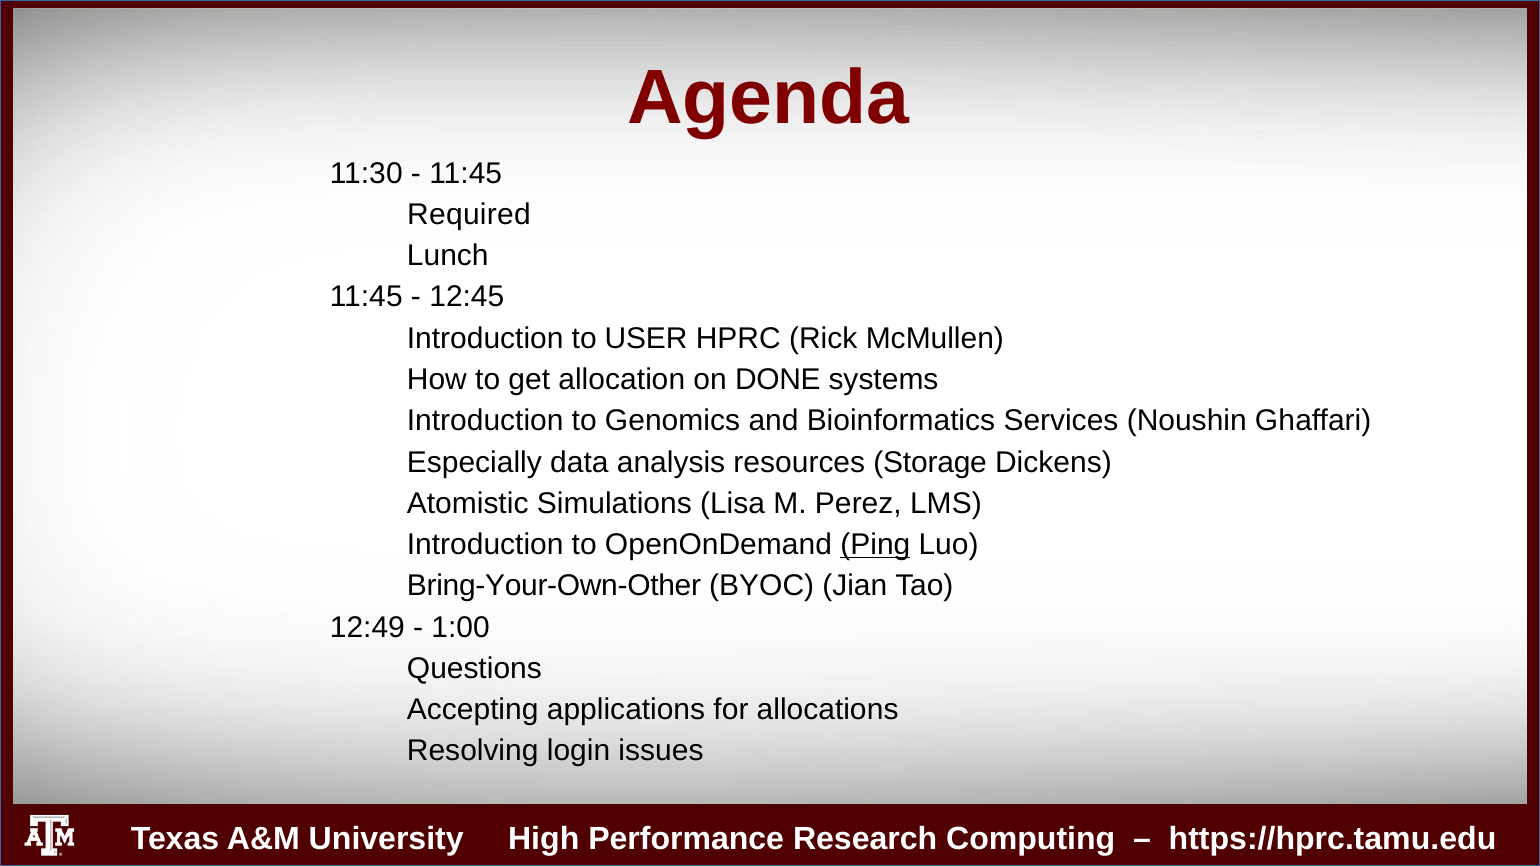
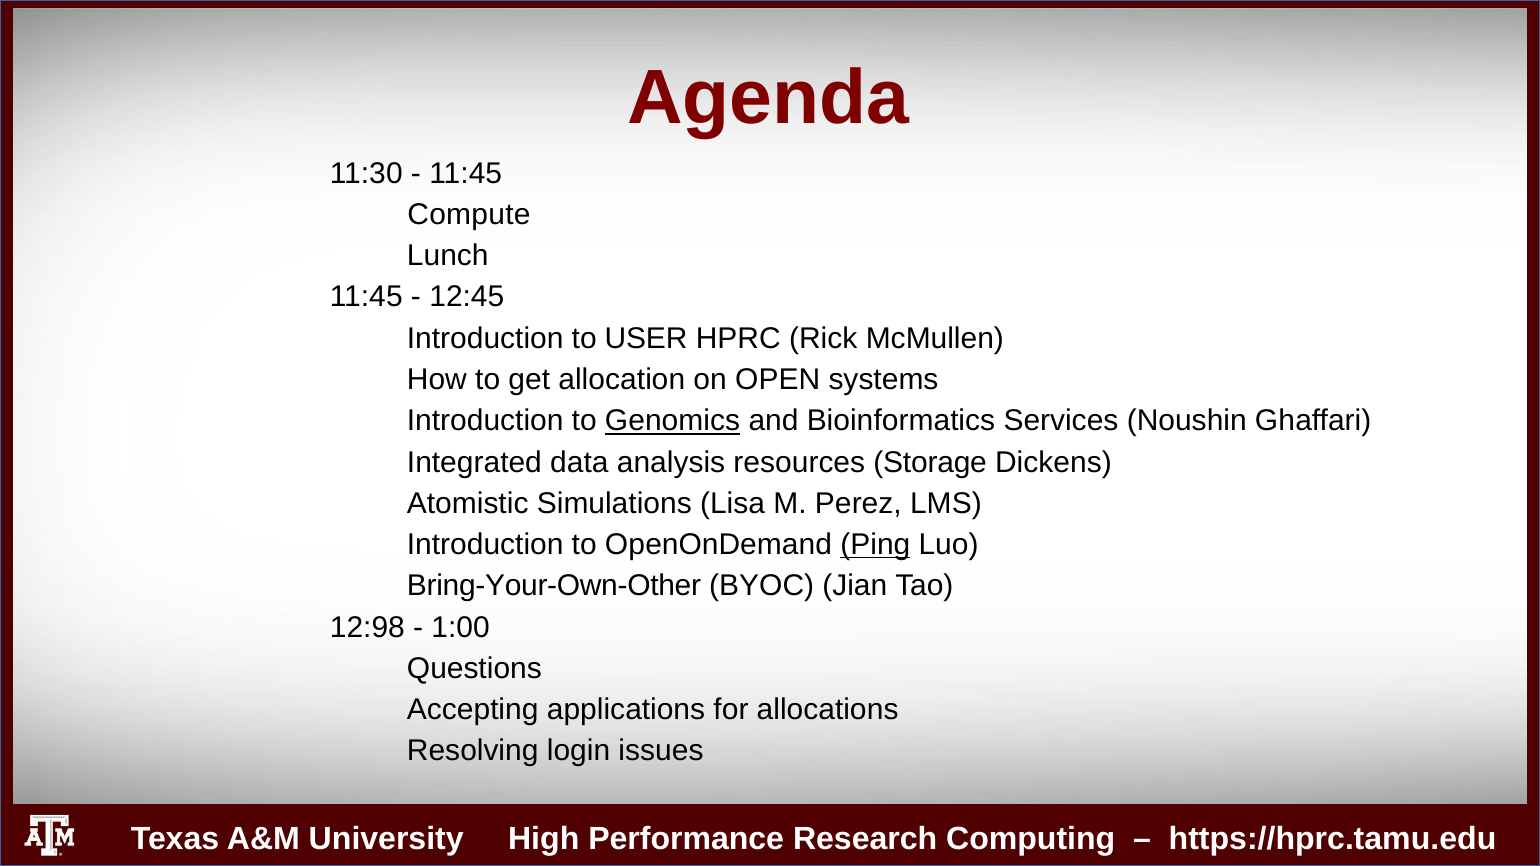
Required: Required -> Compute (469, 215)
DONE: DONE -> OPEN (778, 380)
Genomics underline: none -> present (673, 421)
Especially: Especially -> Integrated (474, 462)
12:49: 12:49 -> 12:98 (367, 627)
